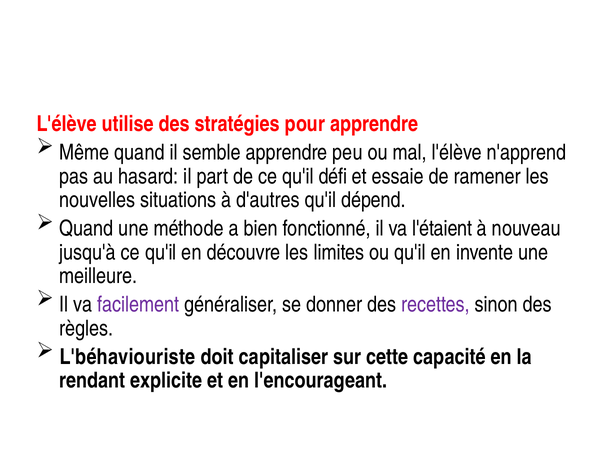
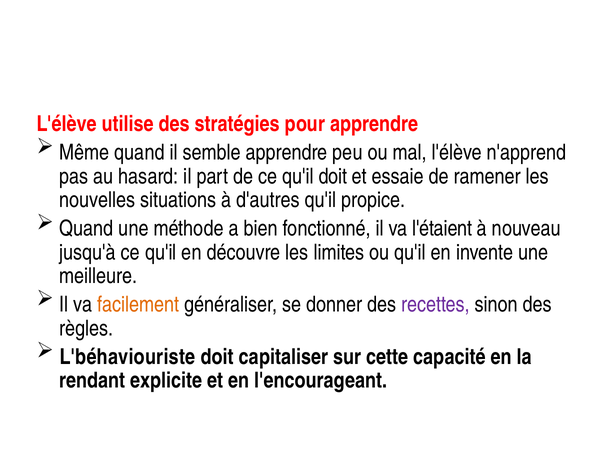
qu'il défi: défi -> doit (333, 177)
dépend: dépend -> propice (373, 200)
facilement colour: purple -> orange (138, 305)
